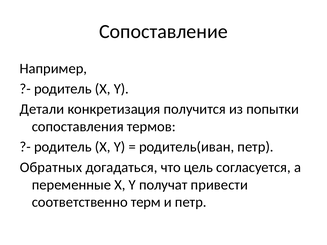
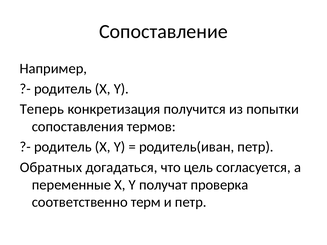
Детали: Детали -> Теперь (42, 109)
привести: привести -> проверка (219, 185)
